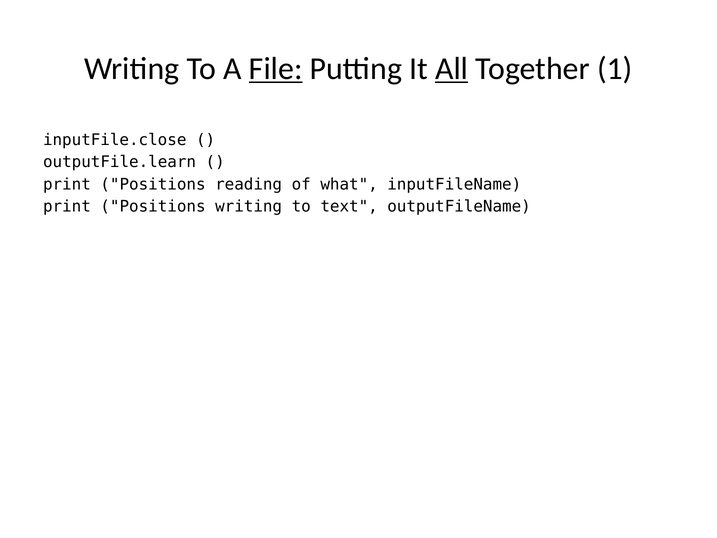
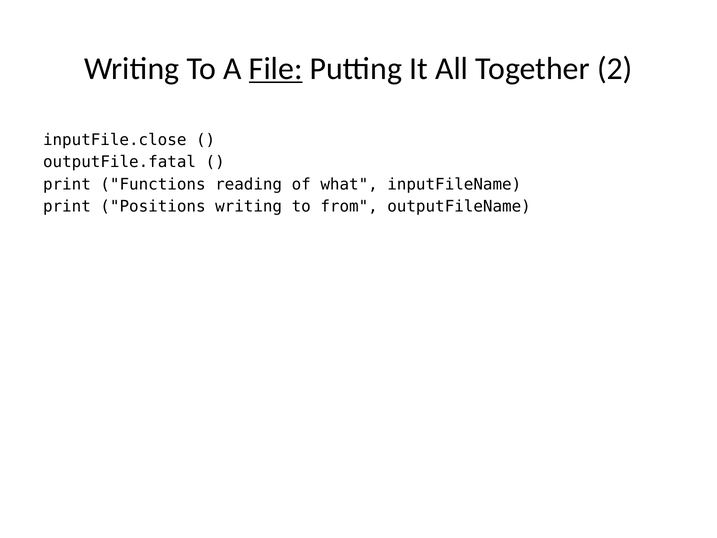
All underline: present -> none (452, 69)
1: 1 -> 2 (615, 69)
outputFile.learn: outputFile.learn -> outputFile.fatal (120, 162)
Positions: Positions -> Functions (153, 184)
text: text -> from (349, 207)
